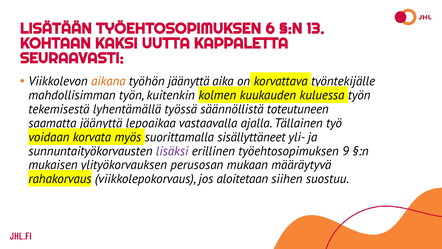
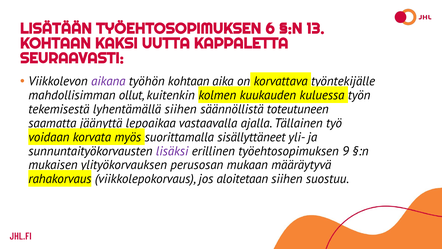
aikana colour: orange -> purple (108, 81)
työhön jäänyttä: jäänyttä -> kohtaan (189, 81)
mahdollisimman työn: työn -> ollut (132, 95)
lyhentämällä työssä: työssä -> siihen (181, 109)
